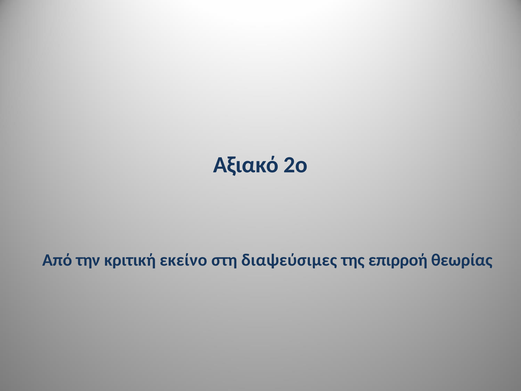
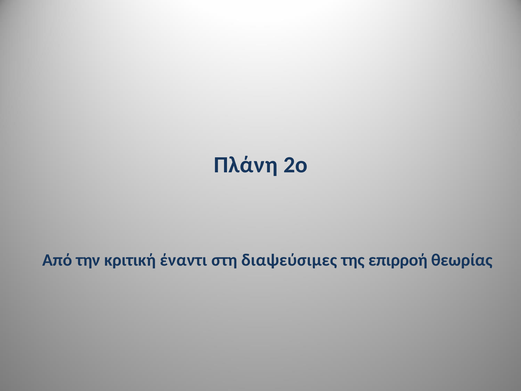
Αξιακό: Αξιακό -> Πλάνη (246, 165)
εκείνο: εκείνο -> έναντι (183, 260)
